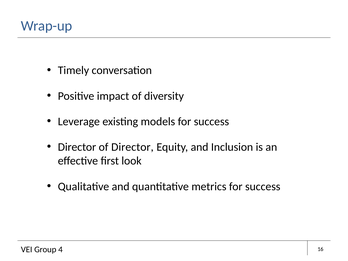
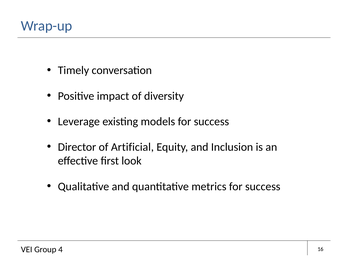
of Director: Director -> Artificial (132, 147)
